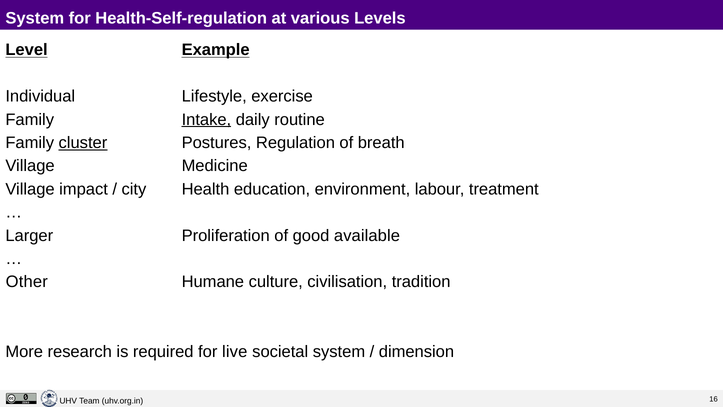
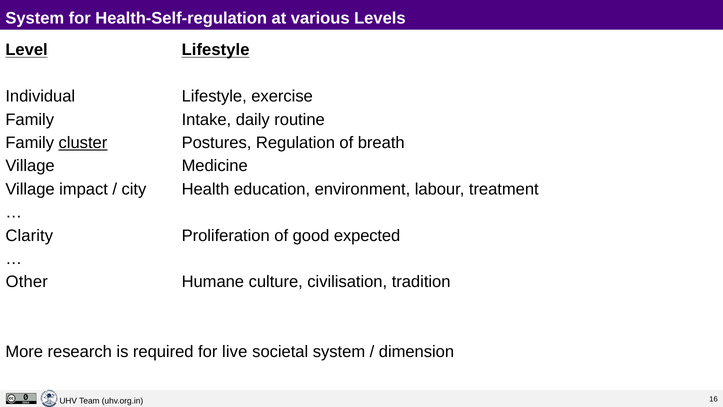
Level Example: Example -> Lifestyle (216, 50)
Intake underline: present -> none (206, 120)
Larger: Larger -> Clarity (29, 235)
available: available -> expected (367, 235)
